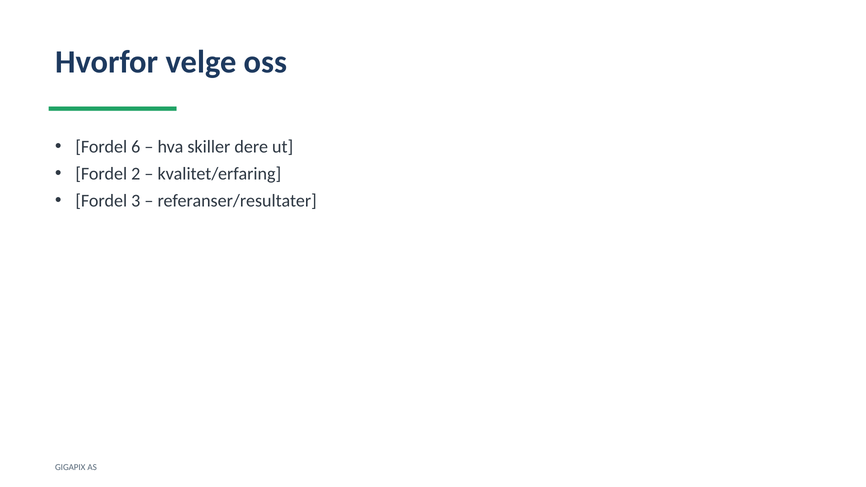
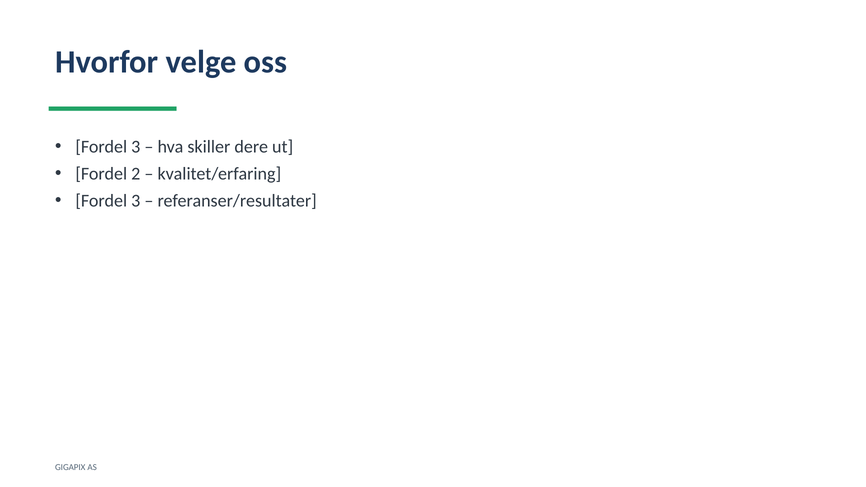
6: 6 -> 3 (136, 147)
